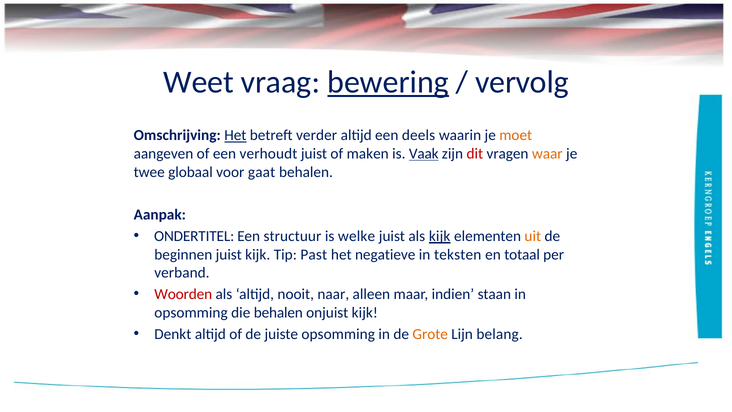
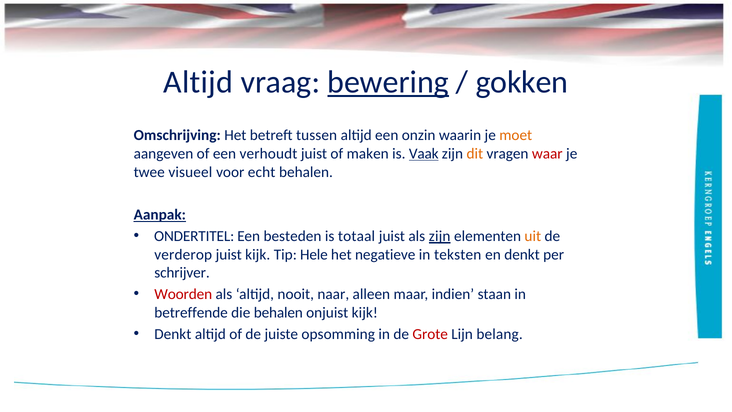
Weet: Weet -> Altijd (198, 82)
vervolg: vervolg -> gokken (522, 82)
Het underline: present -> none (235, 135)
verder: verder -> tussen (317, 135)
deels: deels -> onzin (419, 135)
dit colour: red -> orange (475, 154)
waar colour: orange -> red (547, 154)
globaal: globaal -> visueel (190, 172)
gaat: gaat -> echt (262, 172)
Aanpak underline: none -> present (160, 215)
structuur: structuur -> besteden (292, 236)
welke: welke -> totaal (357, 236)
als kijk: kijk -> zijn (440, 236)
beginnen: beginnen -> verderop (183, 254)
Past: Past -> Hele (314, 254)
en totaal: totaal -> denkt (522, 254)
verband: verband -> schrijver (182, 273)
opsomming: opsomming -> betreffende (191, 312)
Grote colour: orange -> red (430, 334)
